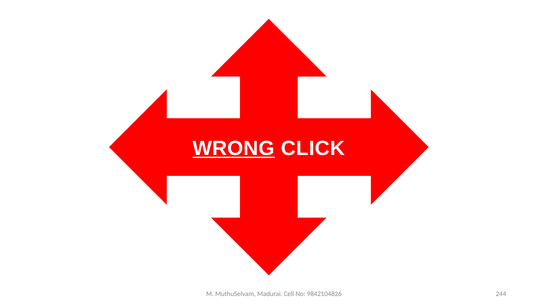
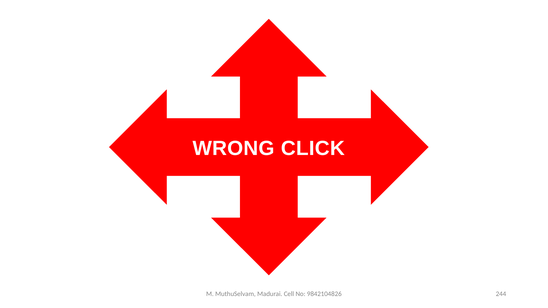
WRONG underline: present -> none (233, 149)
